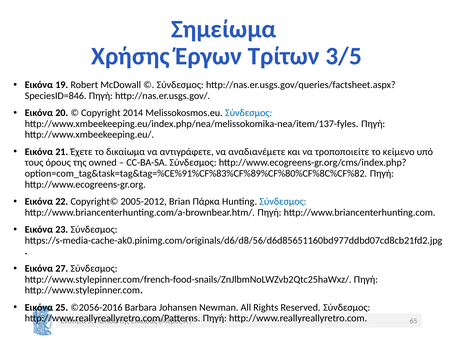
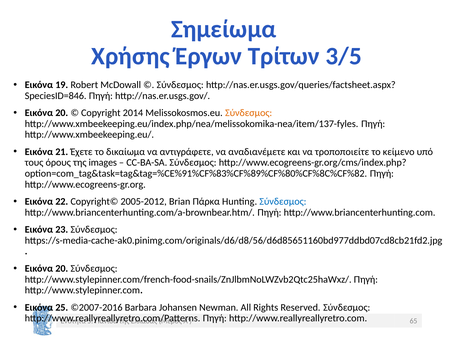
Σύνδεσμος colour: blue -> orange (249, 113)
owned: owned -> images (103, 163)
27: 27 -> 20 (62, 268)
©2056-2016: ©2056-2016 -> ©2007-2016 (97, 307)
